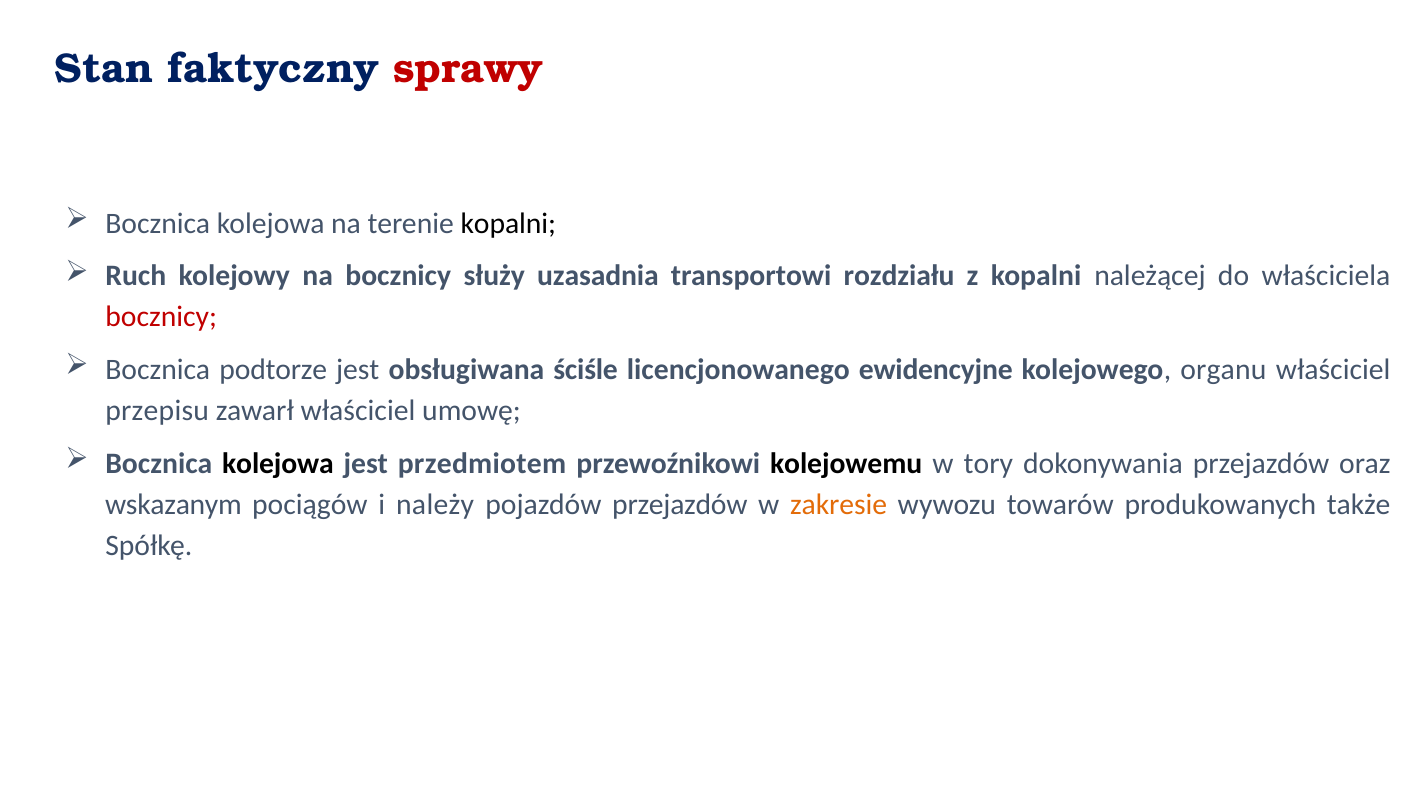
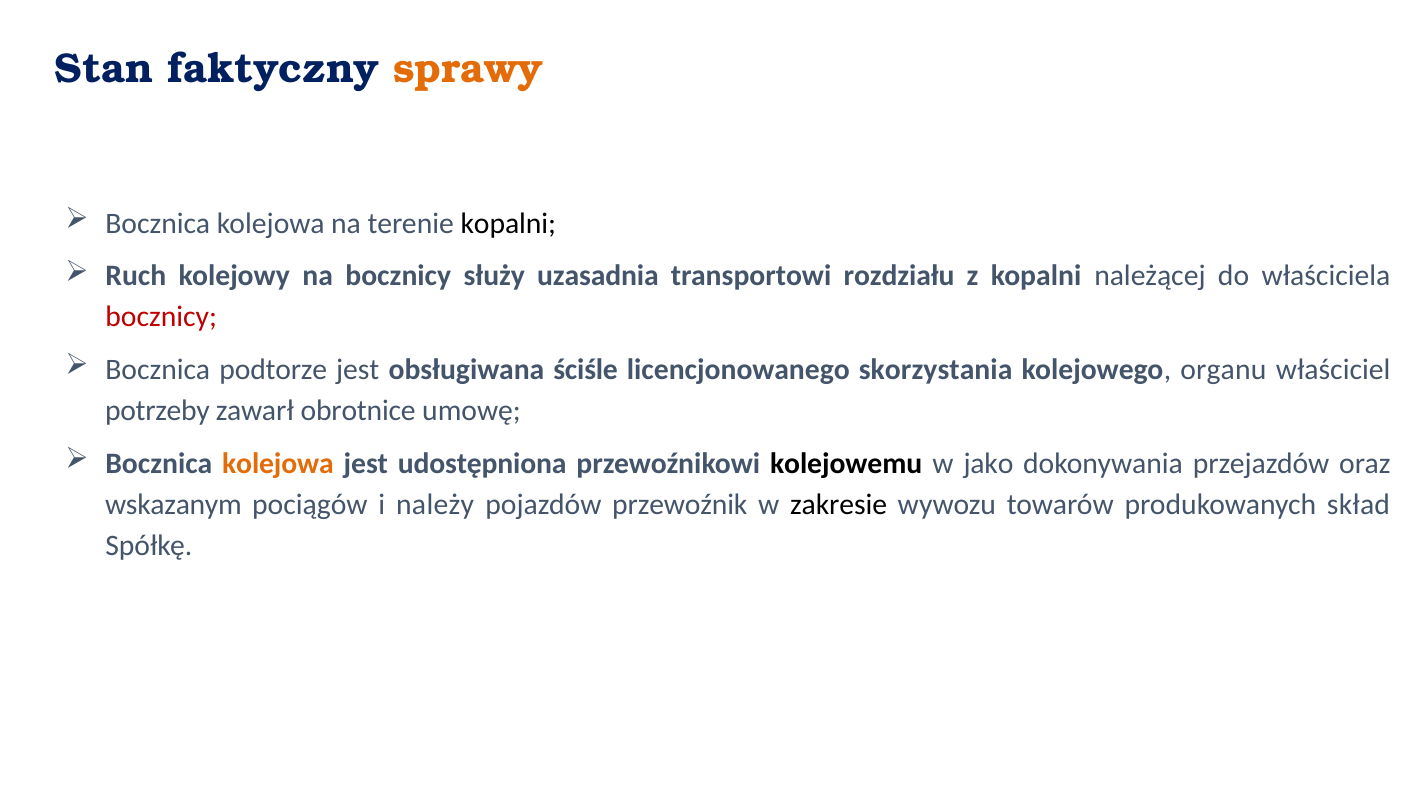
sprawy colour: red -> orange (468, 69)
ewidencyjne: ewidencyjne -> skorzystania (936, 370)
przepisu: przepisu -> potrzeby (157, 411)
zawarł właściciel: właściciel -> obrotnice (358, 411)
kolejowa colour: black -> orange (278, 464)
przedmiotem: przedmiotem -> udostępniona (482, 464)
tory: tory -> jako (988, 464)
pojazdów przejazdów: przejazdów -> przewoźnik (680, 505)
zakresie colour: orange -> black (839, 505)
także: także -> skład (1359, 505)
